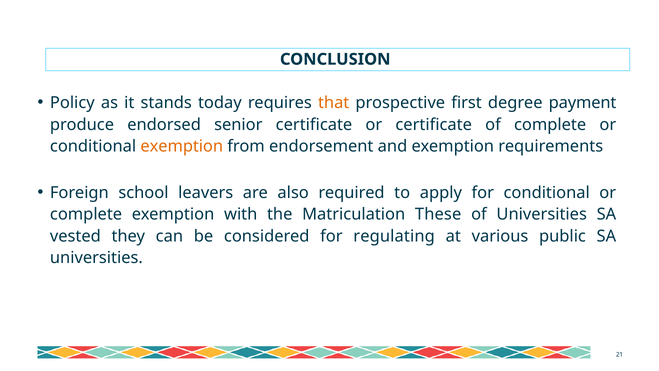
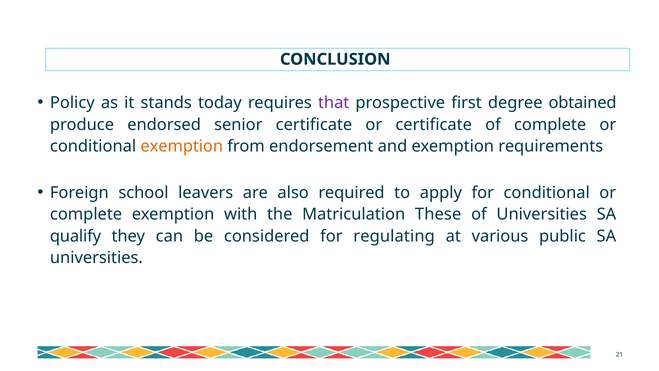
that colour: orange -> purple (334, 103)
payment: payment -> obtained (583, 103)
vested: vested -> qualify (75, 236)
